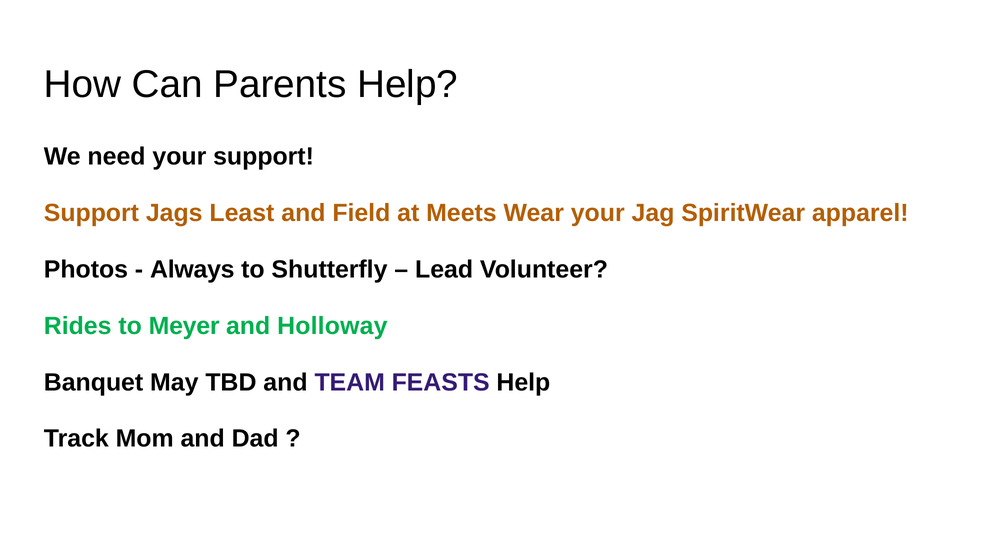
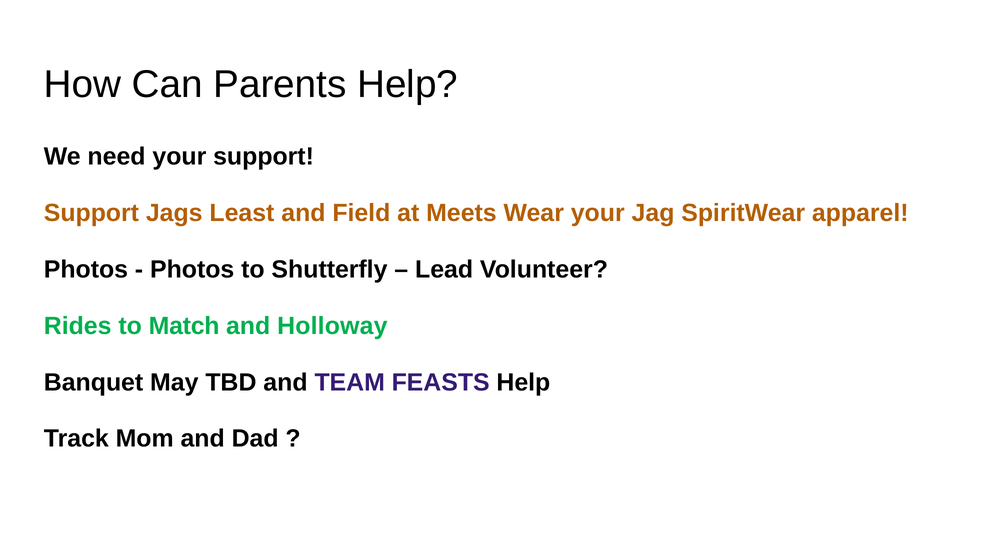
Always: Always -> Photos (192, 269)
Meyer: Meyer -> Match (184, 326)
